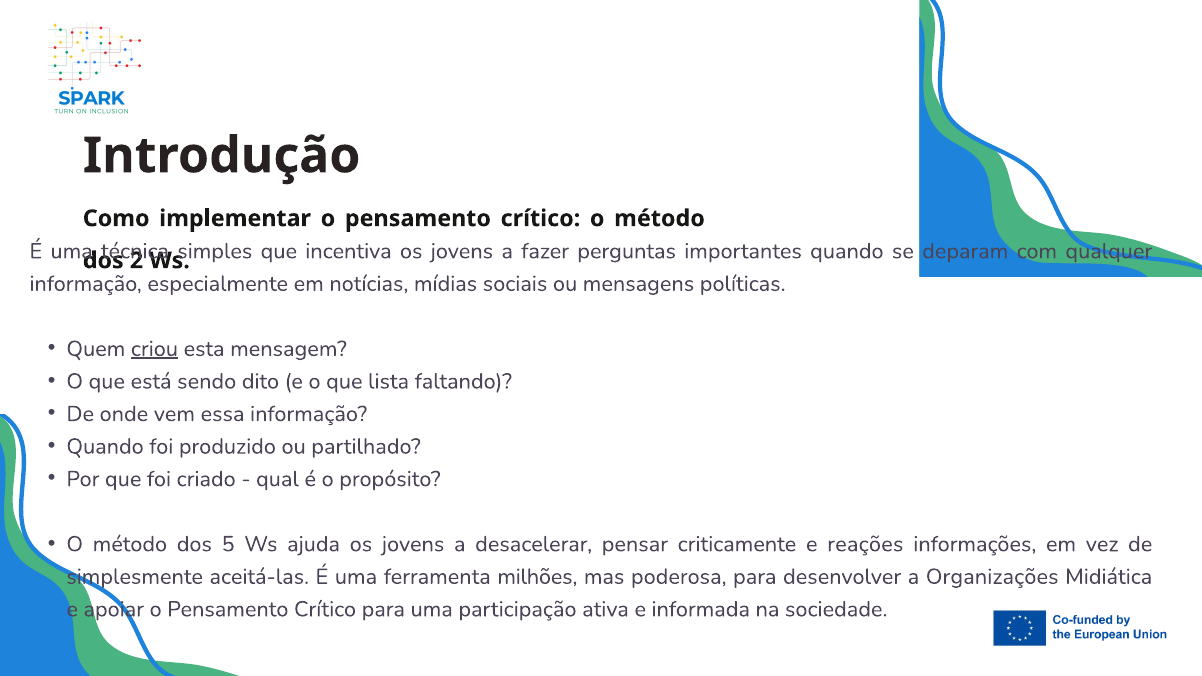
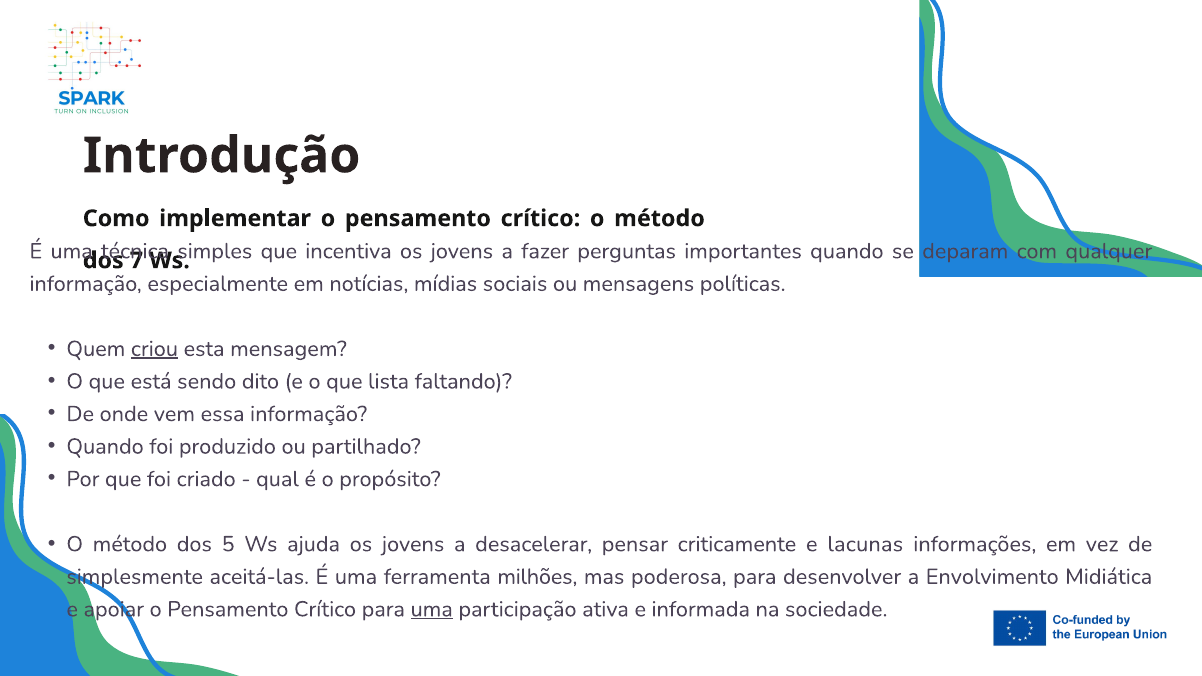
2: 2 -> 7 (136, 261)
reações: reações -> lacunas (865, 544)
Organizações: Organizações -> Envolvimento (992, 577)
uma underline: none -> present (432, 609)
